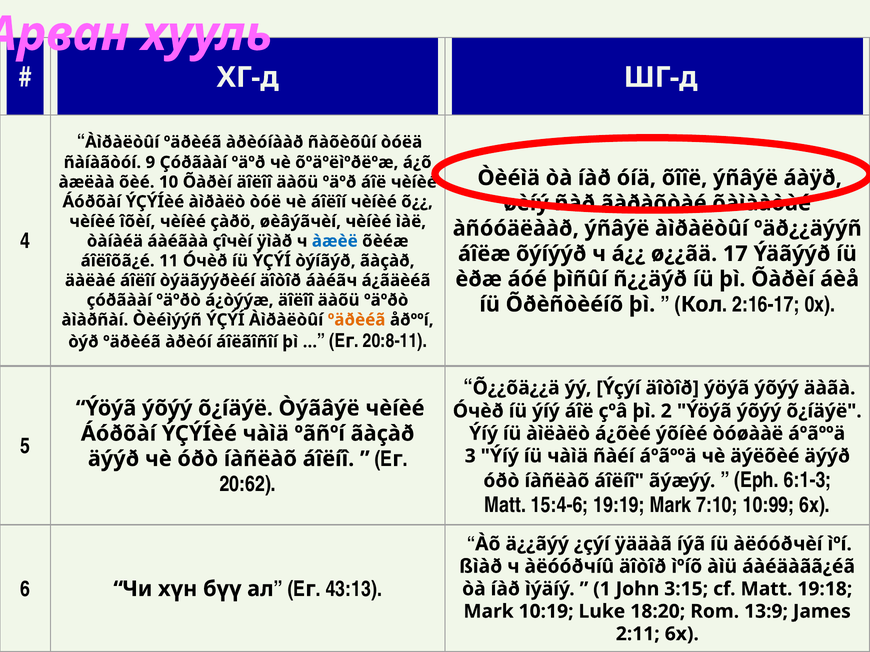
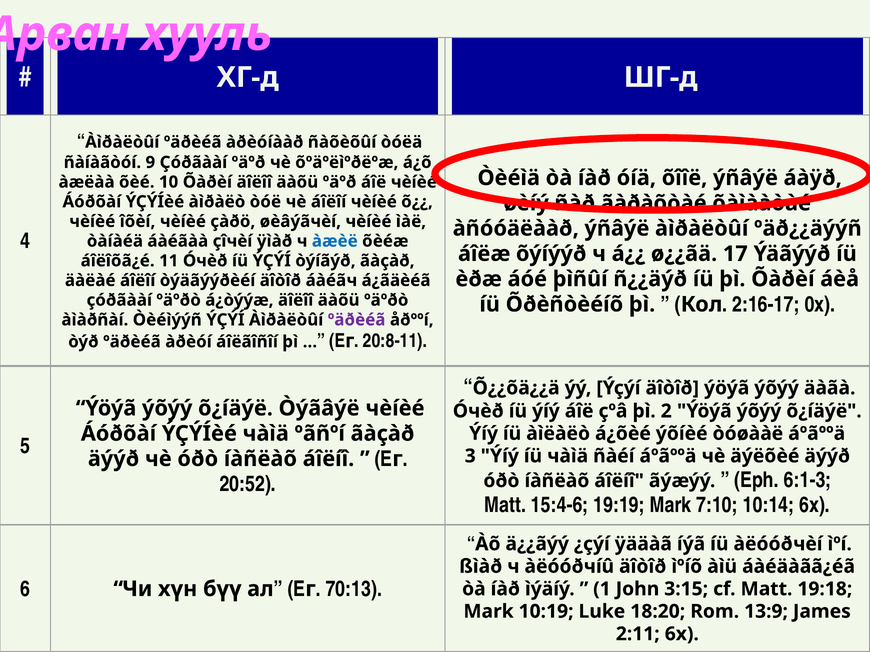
ºäðèéã colour: orange -> purple (357, 320)
20:62: 20:62 -> 20:52 (248, 485)
10:99: 10:99 -> 10:14 (769, 506)
43:13: 43:13 -> 70:13 (354, 589)
